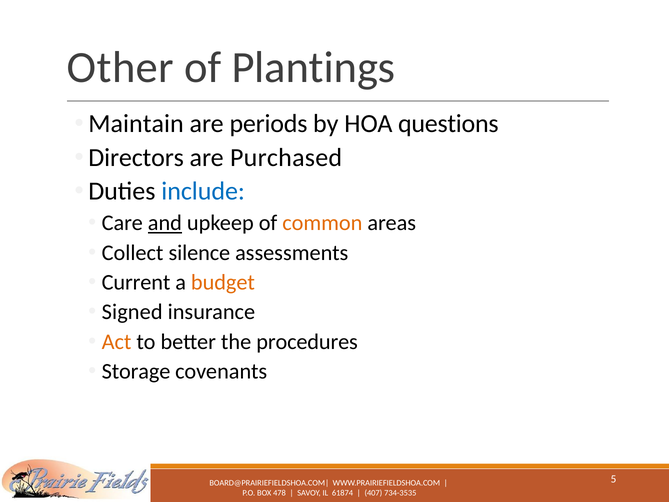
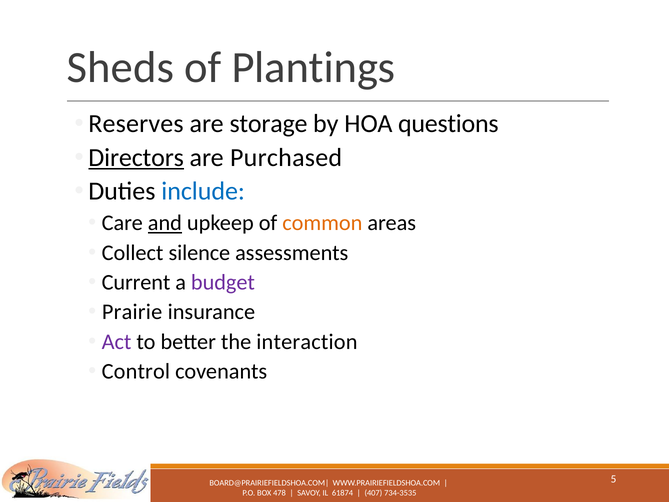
Other: Other -> Sheds (121, 67)
Maintain: Maintain -> Reserves (136, 124)
periods: periods -> storage (269, 124)
Directors underline: none -> present (136, 158)
budget colour: orange -> purple (223, 282)
Signed: Signed -> Prairie (132, 312)
Act colour: orange -> purple (117, 342)
procedures: procedures -> interaction (307, 342)
Storage: Storage -> Control (136, 371)
